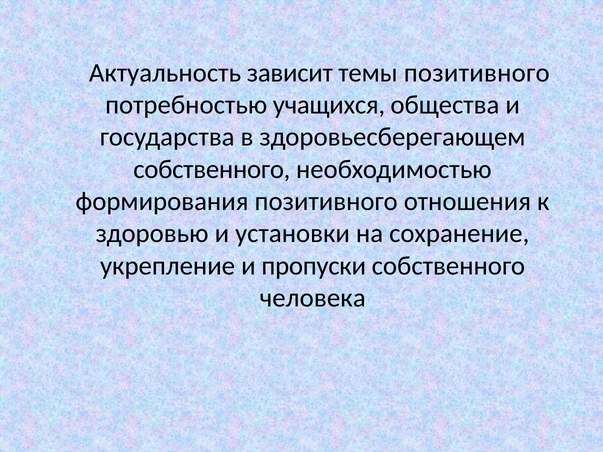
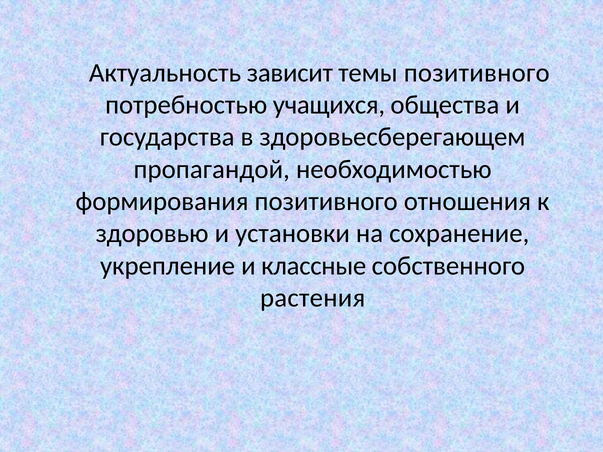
собственного: собственного -> пропагандой (212, 169)
пропуски: пропуски -> классные (314, 266)
человека: человека -> растения (313, 298)
